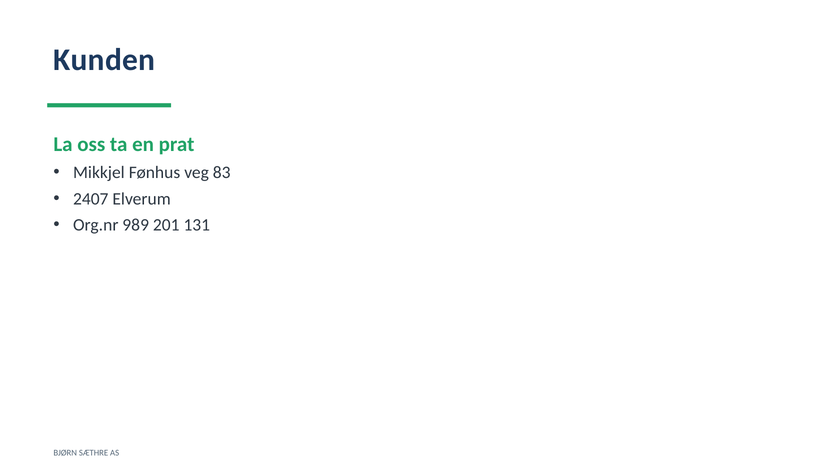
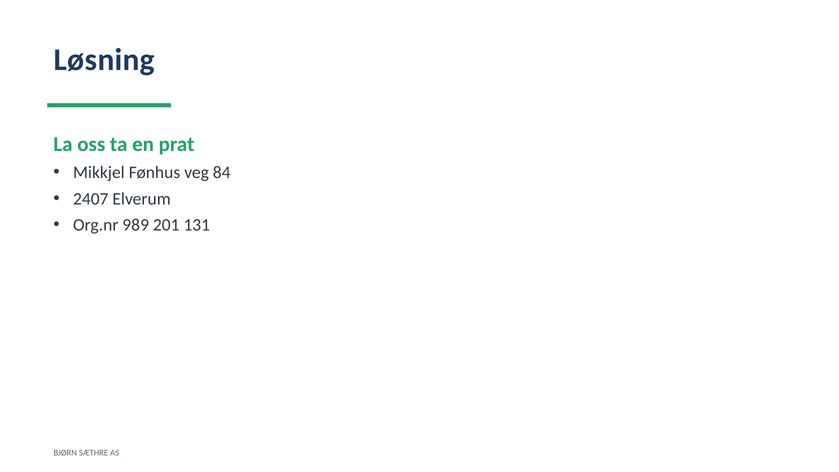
Kunden: Kunden -> Løsning (104, 60)
83: 83 -> 84 (222, 173)
